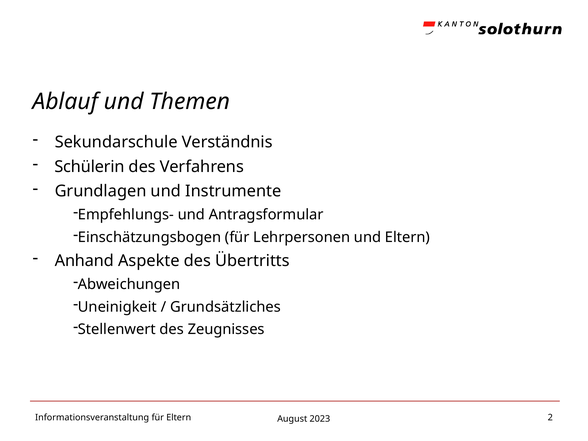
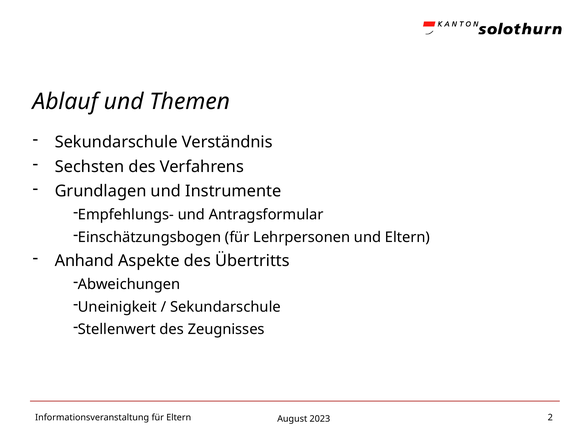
Schülerin: Schülerin -> Sechsten (89, 167)
Grundsätzliches: Grundsätzliches -> Sekundarschule (225, 307)
